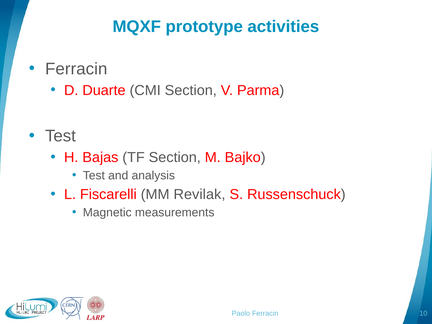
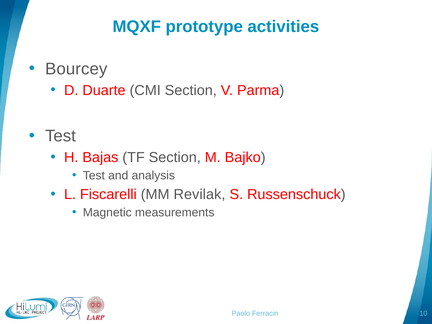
Ferracin: Ferracin -> Bourcey (76, 69)
